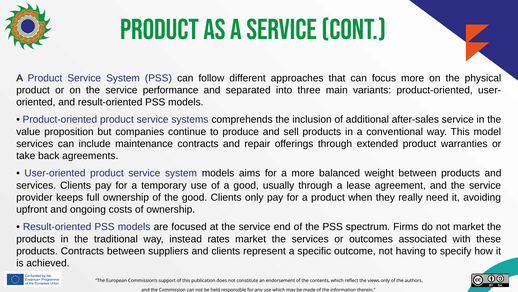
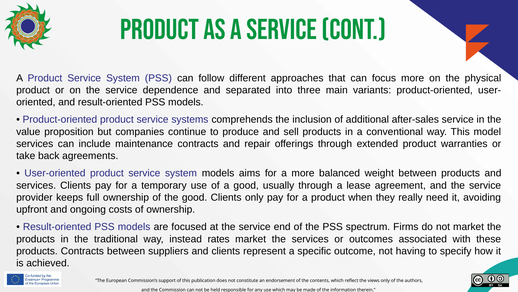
performance: performance -> dependence (171, 90)
